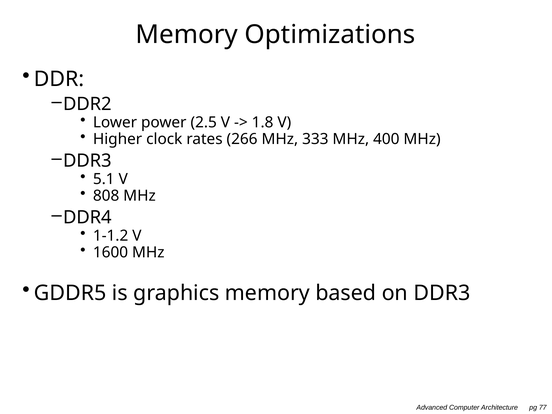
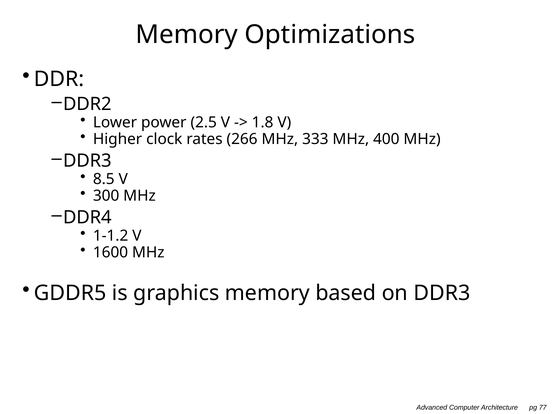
5.1: 5.1 -> 8.5 (104, 179)
808: 808 -> 300 (106, 196)
